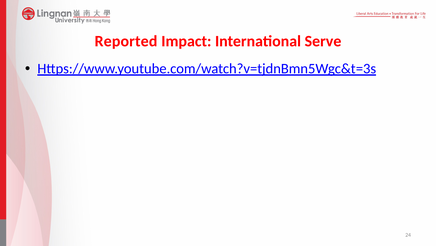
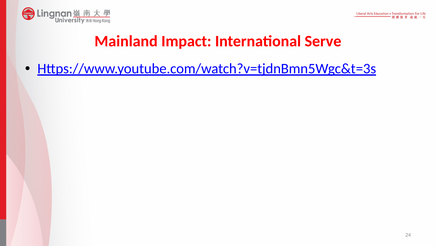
Reported: Reported -> Mainland (126, 41)
